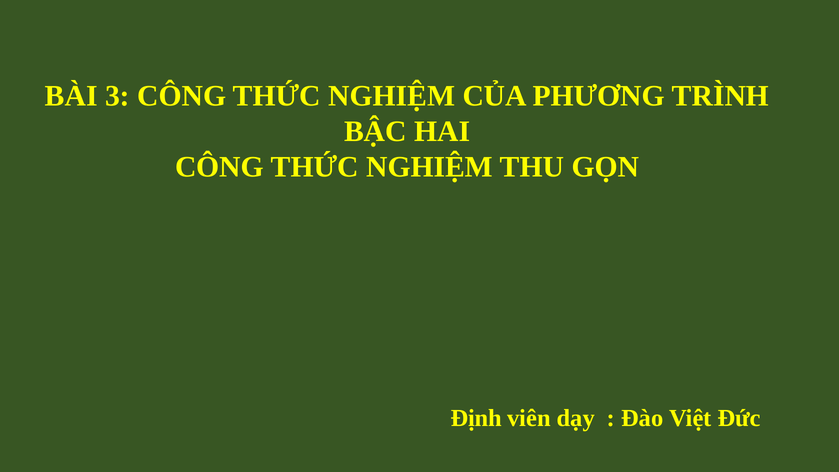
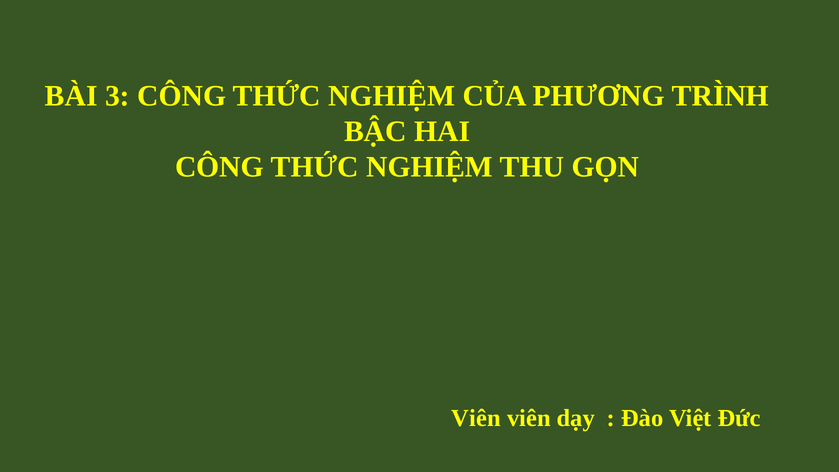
Định: Định -> Viên (476, 418)
